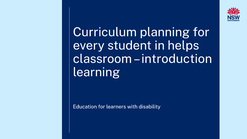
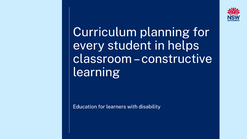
introduction: introduction -> constructive (177, 59)
